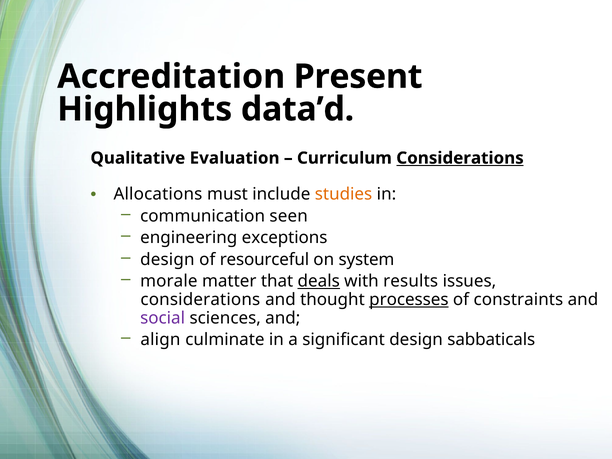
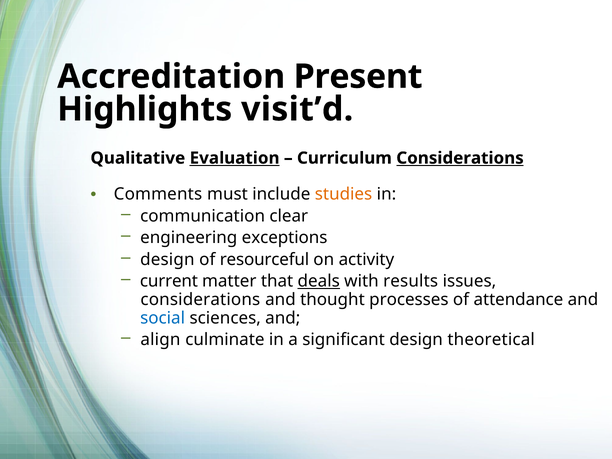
data’d: data’d -> visit’d (297, 109)
Evaluation underline: none -> present (235, 158)
Allocations: Allocations -> Comments (158, 194)
seen: seen -> clear (289, 216)
system: system -> activity (366, 260)
morale: morale -> current (169, 281)
processes underline: present -> none (409, 300)
constraints: constraints -> attendance (518, 300)
social colour: purple -> blue (163, 318)
sabbaticals: sabbaticals -> theoretical (491, 340)
